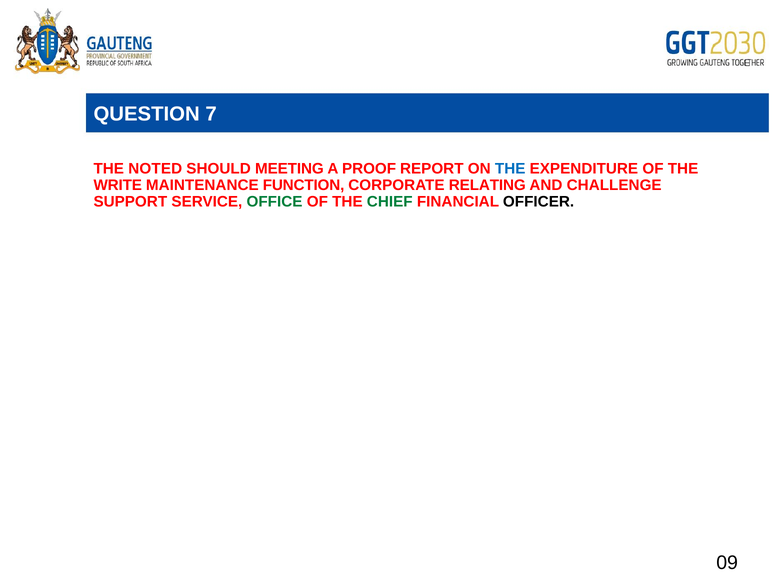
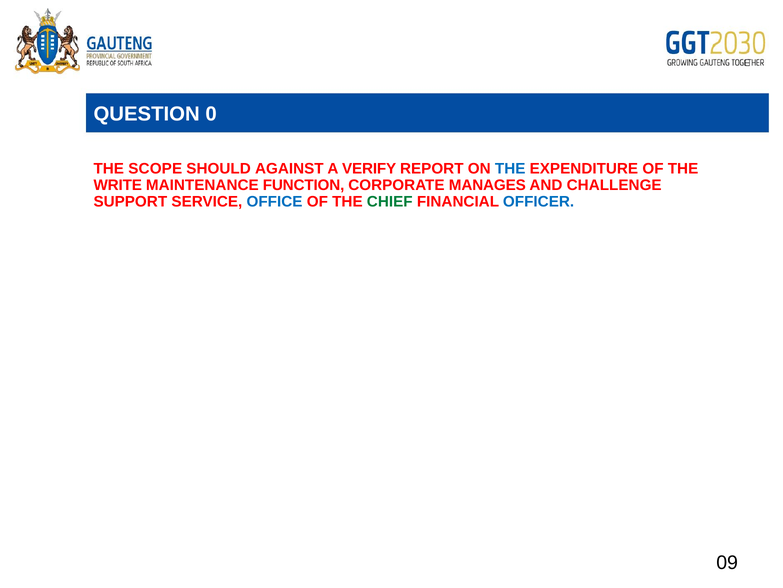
7: 7 -> 0 (211, 114)
NOTED: NOTED -> SCOPE (155, 168)
MEETING: MEETING -> AGAINST (289, 168)
PROOF: PROOF -> VERIFY (369, 168)
RELATING: RELATING -> MANAGES (487, 185)
OFFICE colour: green -> blue (275, 201)
OFFICER colour: black -> blue (539, 201)
